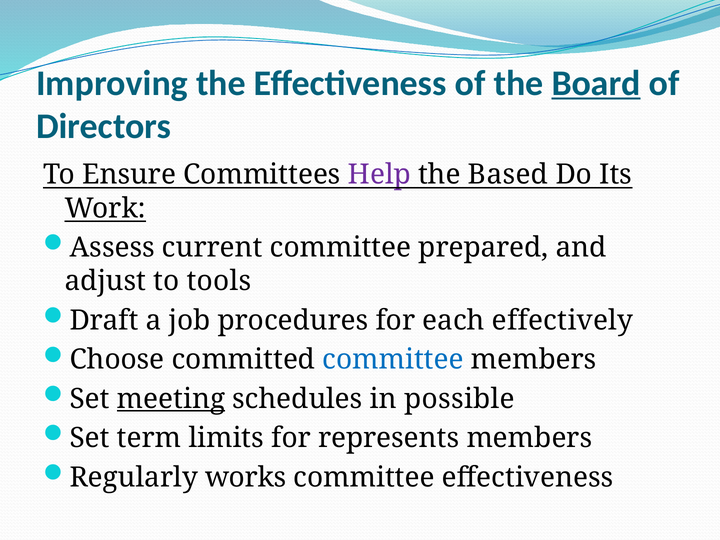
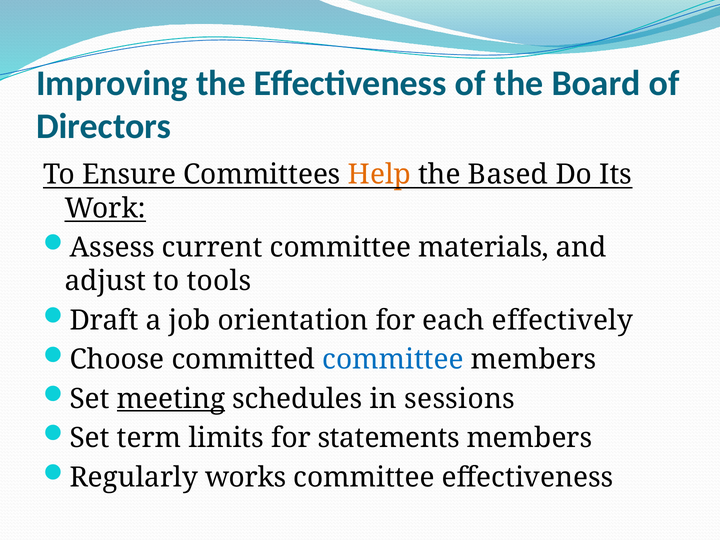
Board underline: present -> none (596, 83)
Help colour: purple -> orange (379, 175)
prepared: prepared -> materials (484, 248)
procedures: procedures -> orientation (293, 320)
possible: possible -> sessions (460, 399)
represents: represents -> statements (389, 438)
